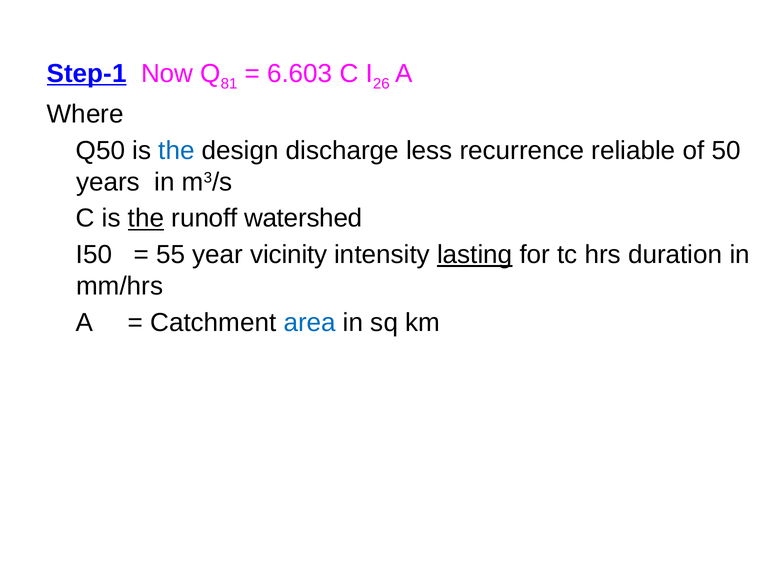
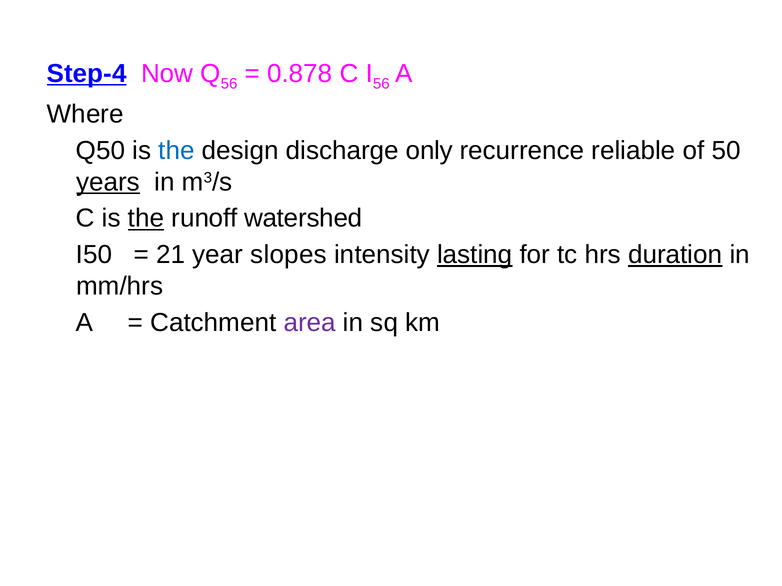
Step-1: Step-1 -> Step-4 (87, 74)
81: 81 -> 56 (229, 84)
6.603: 6.603 -> 0.878 (300, 74)
26: 26 -> 56 (381, 84)
less: less -> only (429, 151)
years underline: none -> present (108, 182)
55: 55 -> 21 (171, 255)
vicinity: vicinity -> slopes (289, 255)
duration underline: none -> present (675, 255)
area colour: blue -> purple (310, 323)
